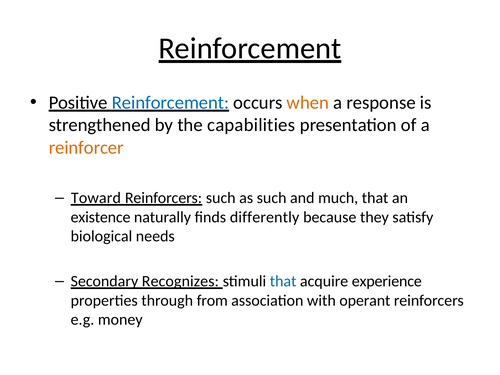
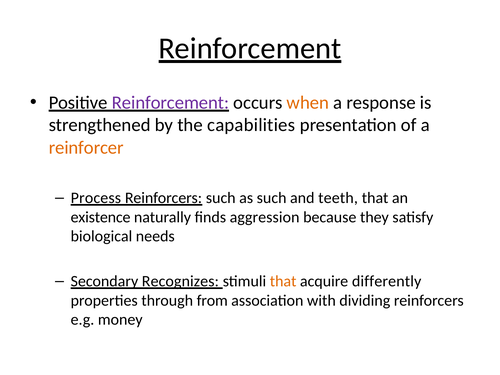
Reinforcement colour: blue -> purple (170, 103)
Toward: Toward -> Process (96, 198)
much: much -> teeth (338, 198)
differently: differently -> aggression (265, 217)
that colour: blue -> orange (283, 281)
experience: experience -> differently (387, 281)
operant: operant -> dividing (365, 300)
